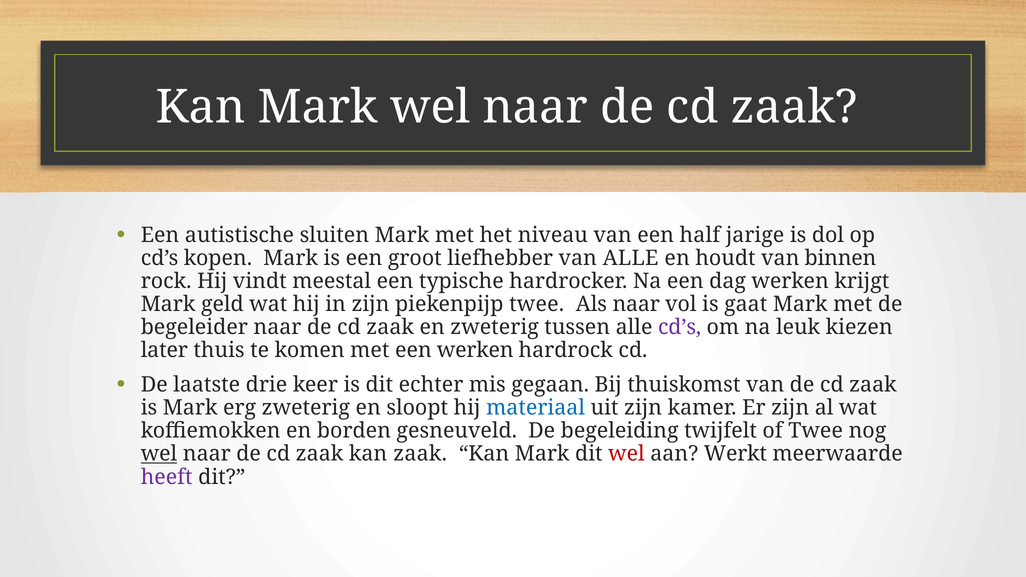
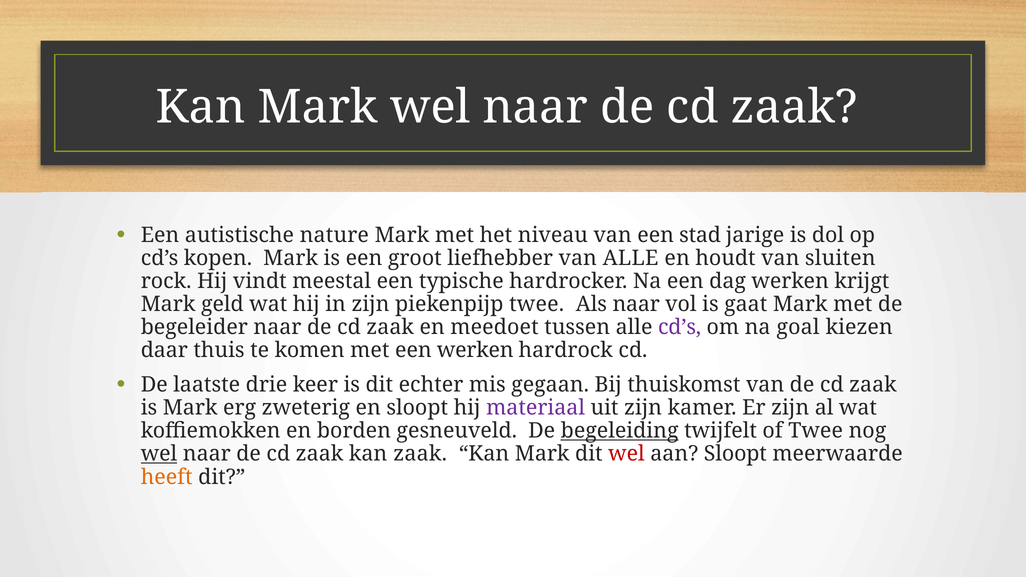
sluiten: sluiten -> nature (334, 235)
half: half -> stad (700, 235)
binnen: binnen -> sluiten (840, 258)
en zweterig: zweterig -> meedoet (494, 327)
leuk: leuk -> goal (798, 327)
later: later -> daar (164, 351)
materiaal colour: blue -> purple (536, 408)
begeleiding underline: none -> present (620, 431)
aan Werkt: Werkt -> Sloopt (735, 454)
heeft colour: purple -> orange (167, 477)
